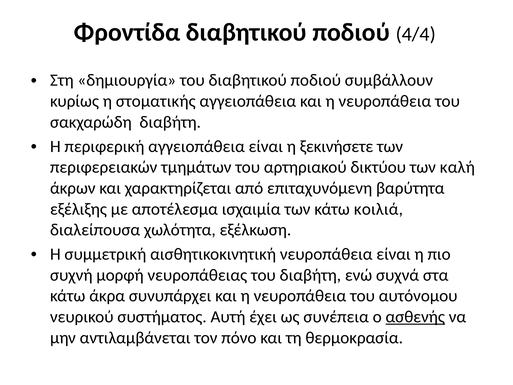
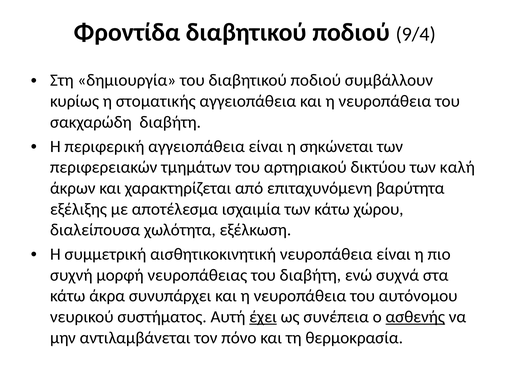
4/4: 4/4 -> 9/4 (416, 34)
ξεκινήσετε: ξεκινήσετε -> σηκώνεται (337, 146)
κοιλιά: κοιλιά -> χώρου (379, 209)
έχει underline: none -> present (263, 317)
